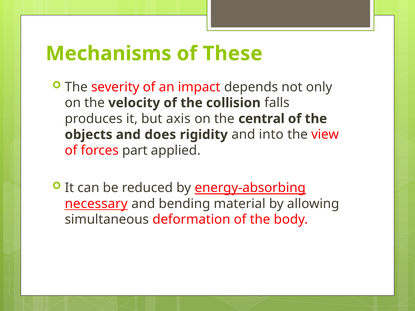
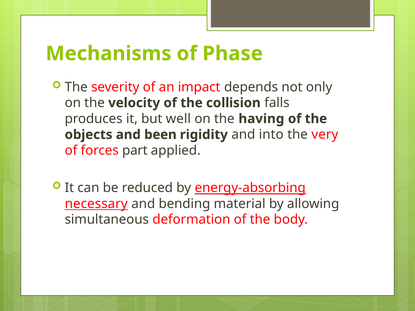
These: These -> Phase (233, 54)
axis: axis -> well (178, 119)
central: central -> having (261, 119)
does: does -> been (160, 135)
view: view -> very (325, 135)
